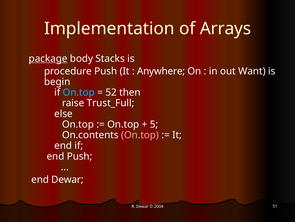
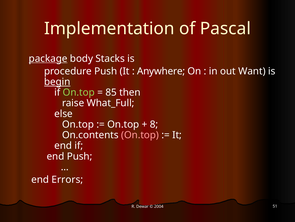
Arrays: Arrays -> Pascal (225, 29)
begin underline: none -> present (57, 82)
On.top colour: light blue -> light green (79, 92)
52: 52 -> 85 (111, 92)
Trust_Full: Trust_Full -> What_Full (111, 103)
5: 5 -> 8 (154, 124)
end Dewar: Dewar -> Errors (67, 179)
